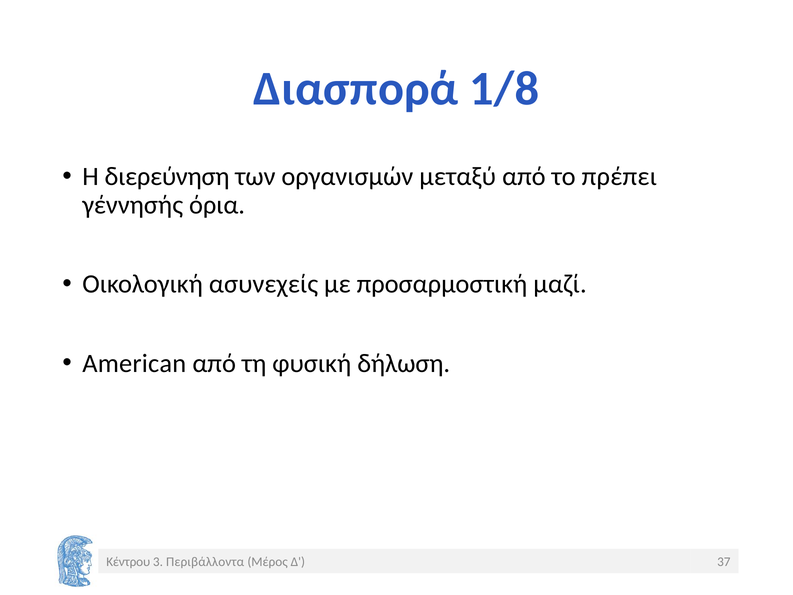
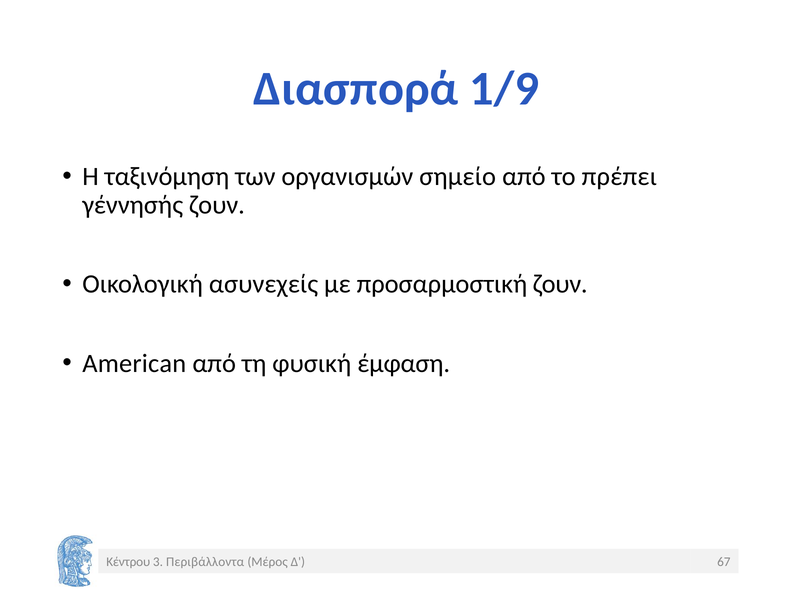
1/8: 1/8 -> 1/9 (504, 89)
διερεύνηση: διερεύνηση -> ταξινόμηση (167, 176)
μεταξύ: μεταξύ -> σημείο (458, 176)
γέννησής όρια: όρια -> ζουν (217, 205)
προσαρμοστική μαζί: μαζί -> ζουν (560, 284)
δήλωση: δήλωση -> έμφαση (404, 363)
37: 37 -> 67 (724, 562)
